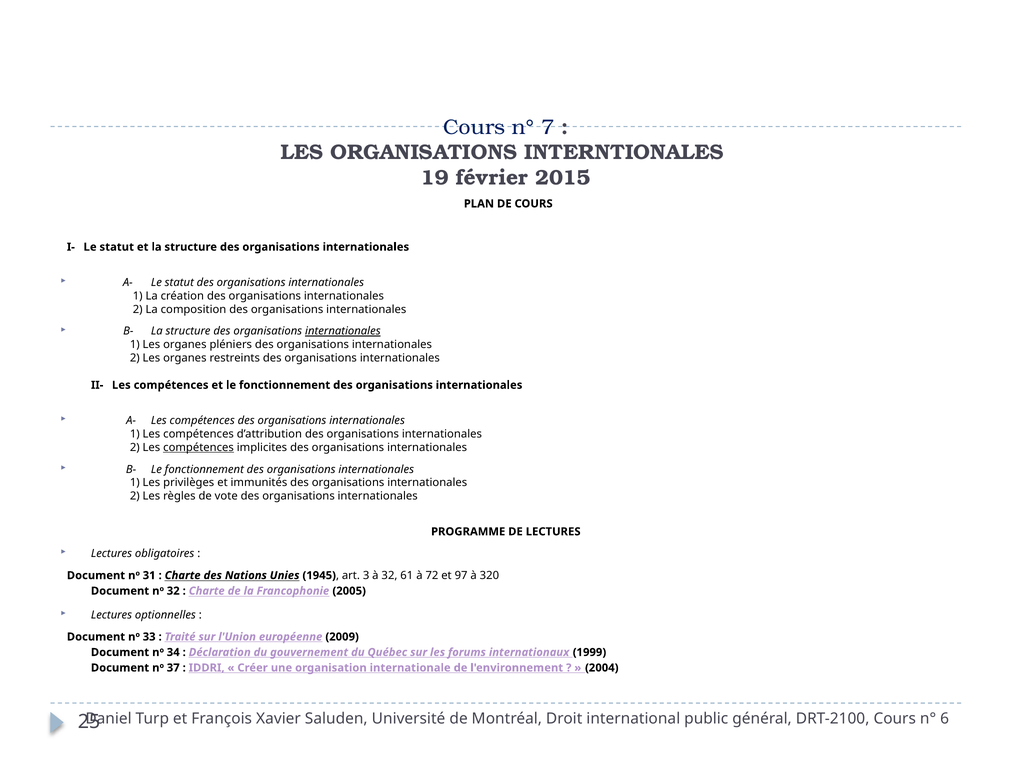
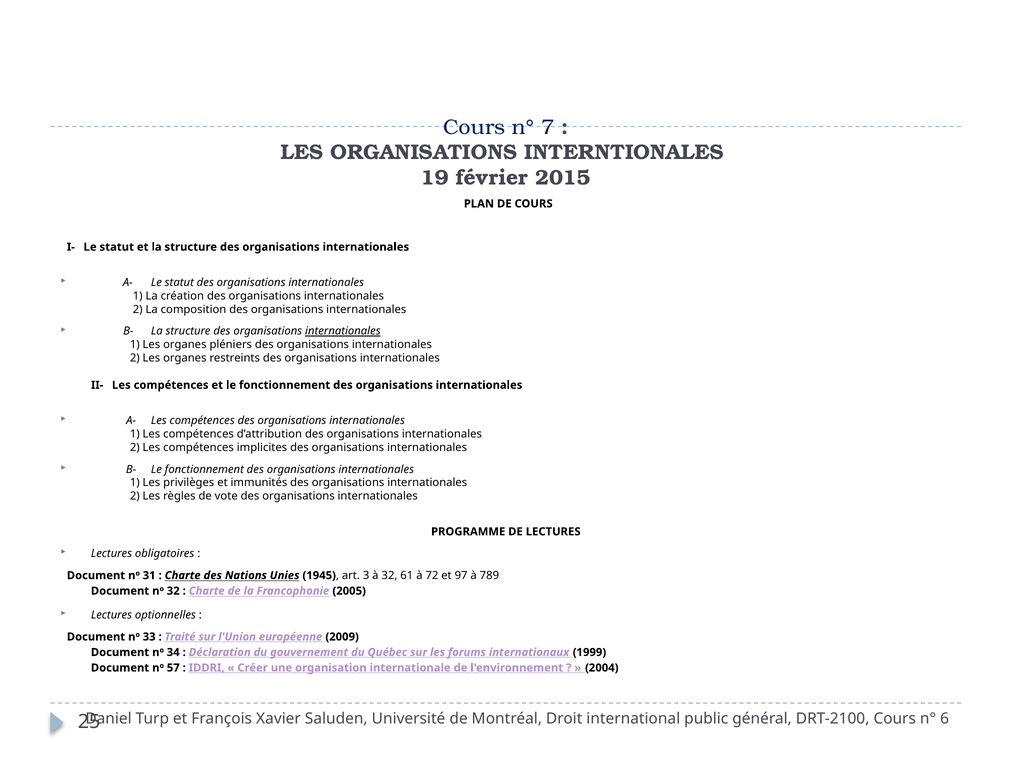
compétences underline: present -> none (199, 447)
320: 320 -> 789 (489, 575)
37: 37 -> 57 (173, 668)
